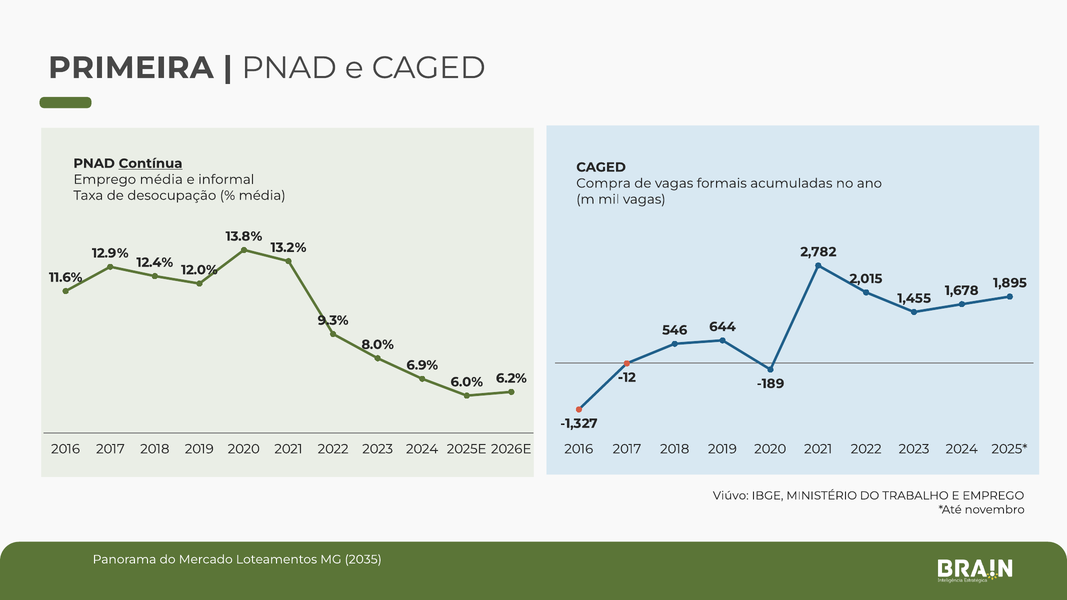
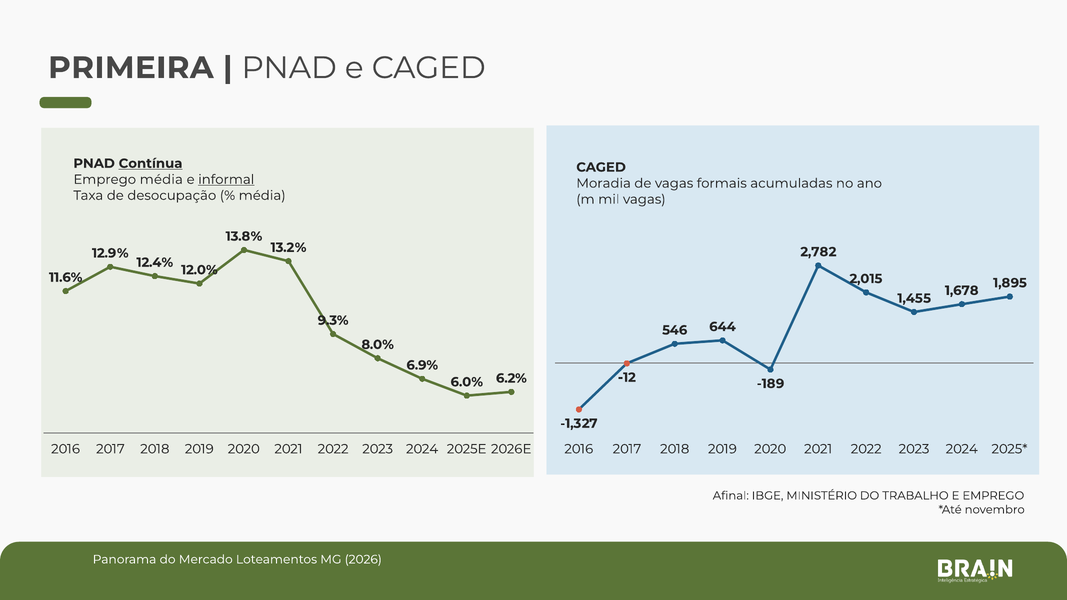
informal underline: none -> present (226, 180)
Compra: Compra -> Moradia (604, 183)
Viúvo: Viúvo -> Afinal (731, 496)
2035: 2035 -> 2026 (363, 560)
